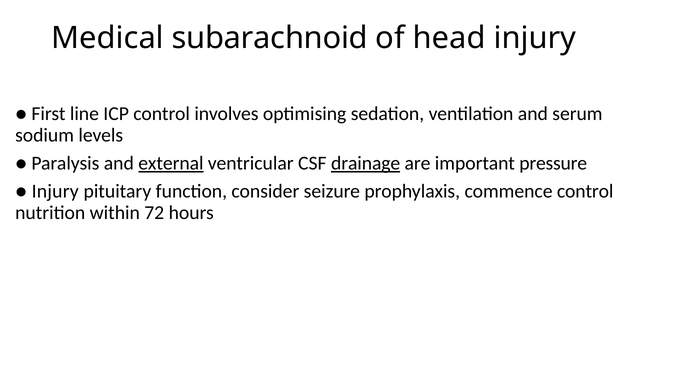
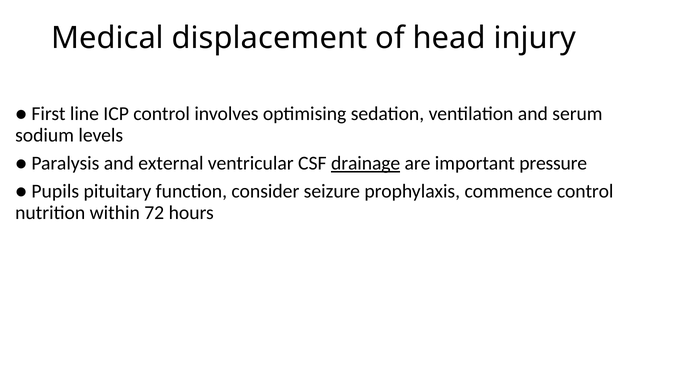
subarachnoid: subarachnoid -> displacement (270, 38)
external underline: present -> none (171, 163)
Injury: Injury -> Pupils (55, 192)
